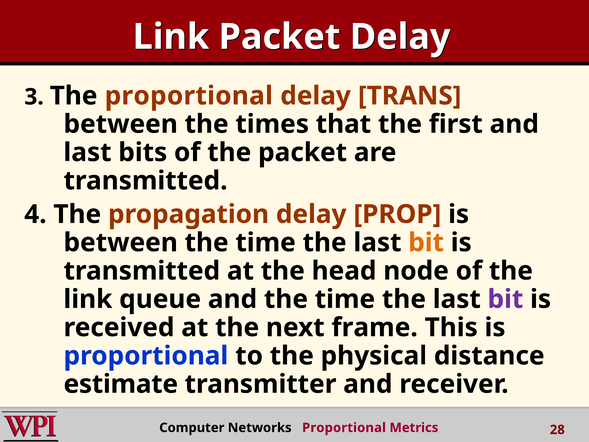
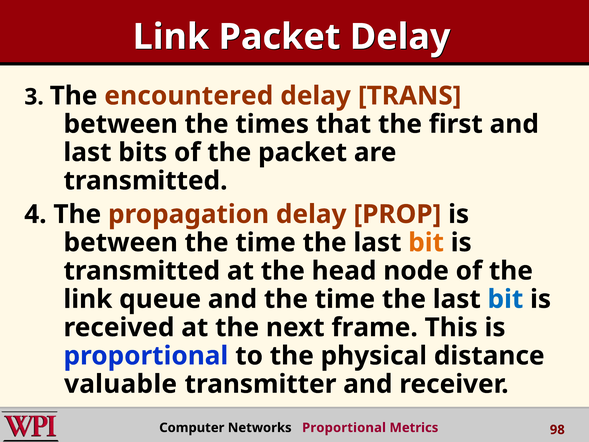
The proportional: proportional -> encountered (189, 96)
bit colour: purple -> blue (505, 299)
estimate: estimate -> valuable (121, 384)
28: 28 -> 98 (557, 430)
